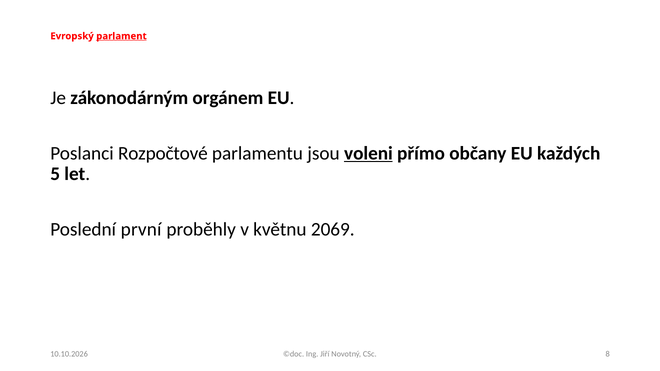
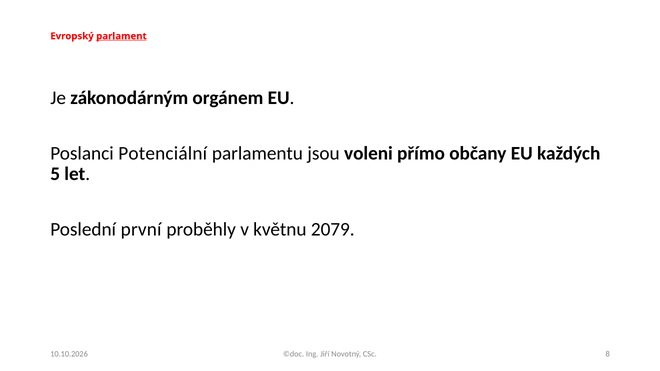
Rozpočtové: Rozpočtové -> Potenciální (163, 153)
voleni underline: present -> none (368, 153)
2069: 2069 -> 2079 (333, 229)
